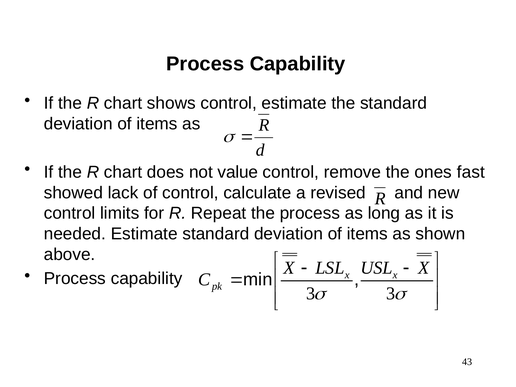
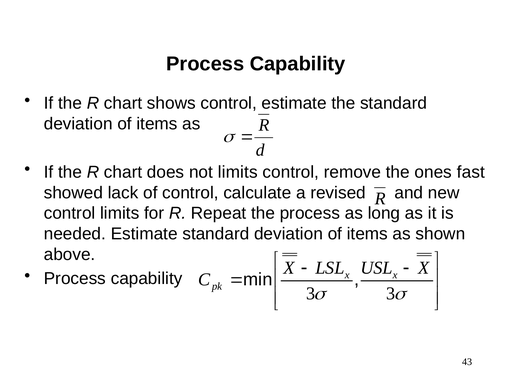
not value: value -> limits (238, 172)
